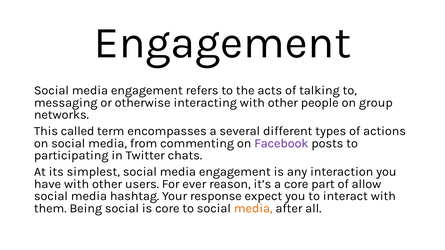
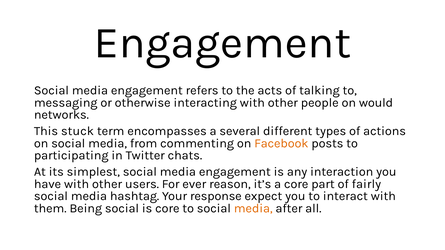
group: group -> would (376, 103)
called: called -> stuck (77, 131)
Facebook colour: purple -> orange (281, 143)
allow: allow -> fairly (366, 184)
